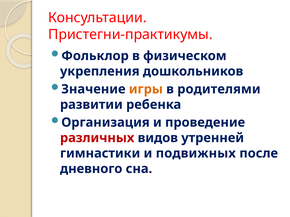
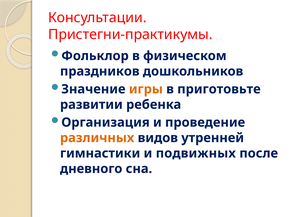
укрепления: укрепления -> праздников (100, 71)
родителями: родителями -> приготовьте (219, 89)
различных colour: red -> orange (97, 138)
